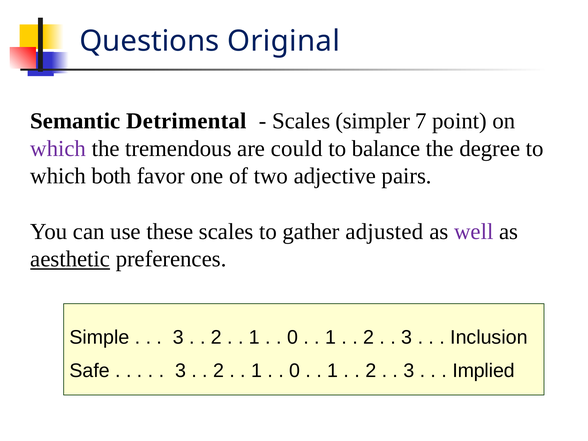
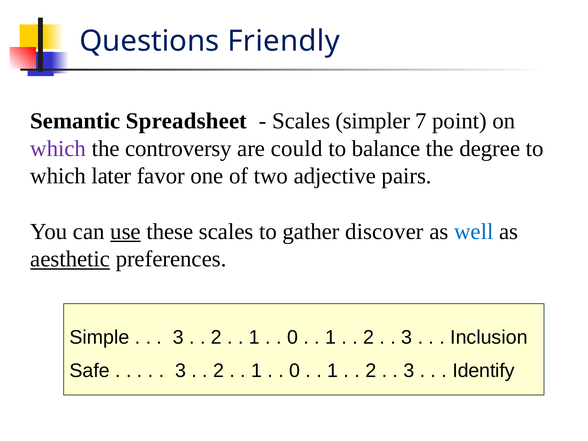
Original: Original -> Friendly (284, 41)
Detrimental: Detrimental -> Spreadsheet (186, 121)
tremendous: tremendous -> controversy (178, 149)
both: both -> later (111, 176)
use underline: none -> present (125, 232)
adjusted: adjusted -> discover (384, 232)
well colour: purple -> blue (474, 232)
Implied: Implied -> Identify (484, 371)
